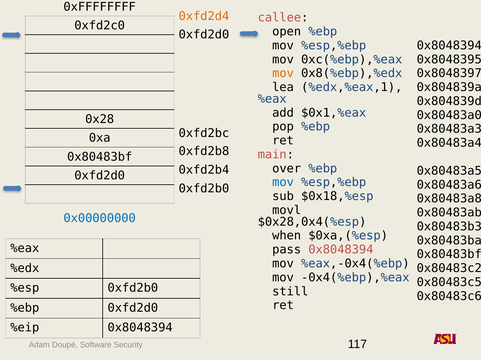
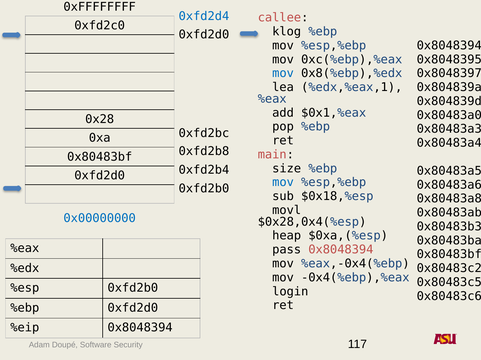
0xfd2d4 colour: orange -> blue (204, 16)
open: open -> klog (287, 32)
mov colour: orange -> blue (283, 74)
over: over -> size (287, 169)
when: when -> heap (287, 236)
still: still -> login (290, 292)
